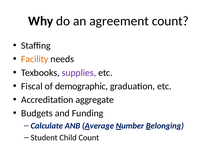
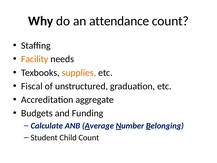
agreement: agreement -> attendance (119, 21)
supplies colour: purple -> orange (79, 73)
demographic: demographic -> unstructured (81, 86)
